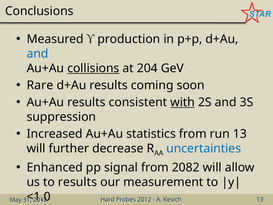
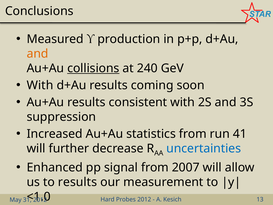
and colour: blue -> orange (37, 54)
204: 204 -> 240 (147, 68)
Rare: Rare -> With (40, 85)
with underline: present -> none (183, 102)
run 13: 13 -> 41 (240, 134)
2082: 2082 -> 2007 (186, 167)
